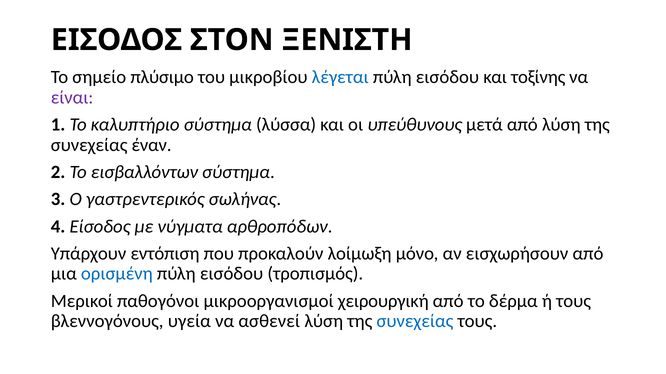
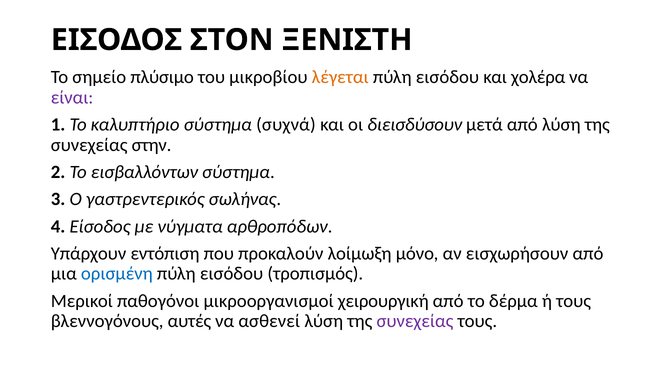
λέγεται colour: blue -> orange (340, 77)
τοξίνης: τοξίνης -> χολέρα (538, 77)
λύσσα: λύσσα -> συχνά (286, 125)
υπεύθυνους: υπεύθυνους -> διεισδύσουν (415, 125)
έναν: έναν -> στην (152, 145)
υγεία: υγεία -> αυτές (189, 322)
συνεχείας colour: blue -> purple (415, 322)
